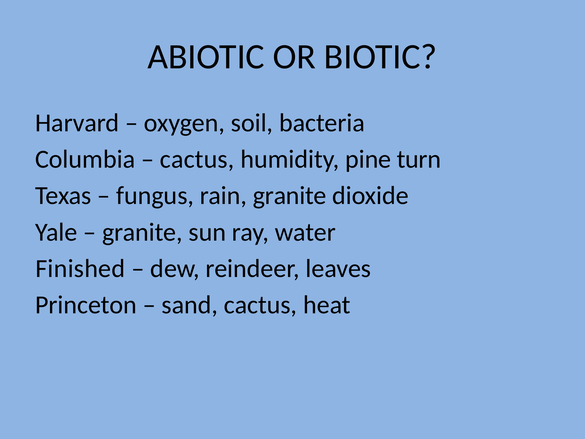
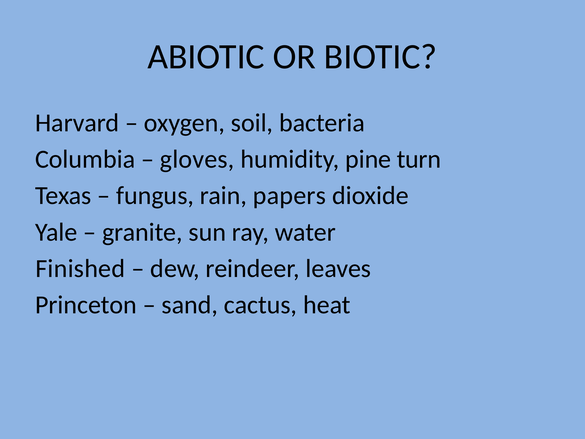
cactus: cactus -> gloves (197, 159)
rain granite: granite -> papers (289, 196)
